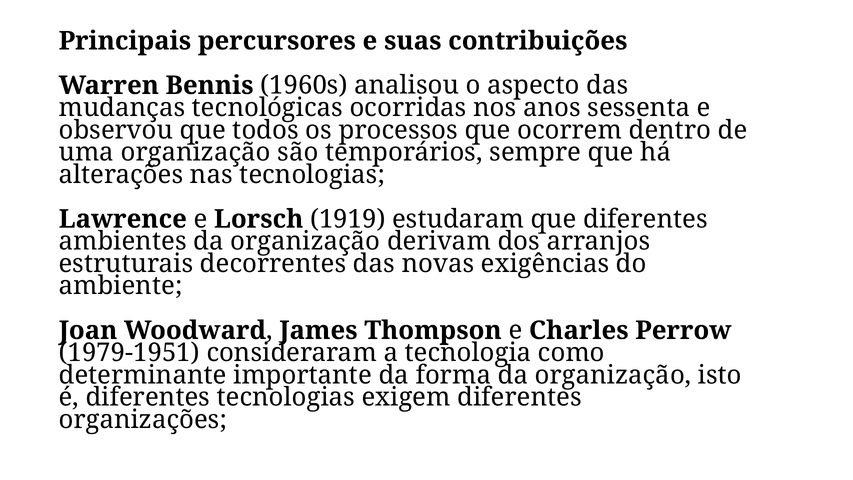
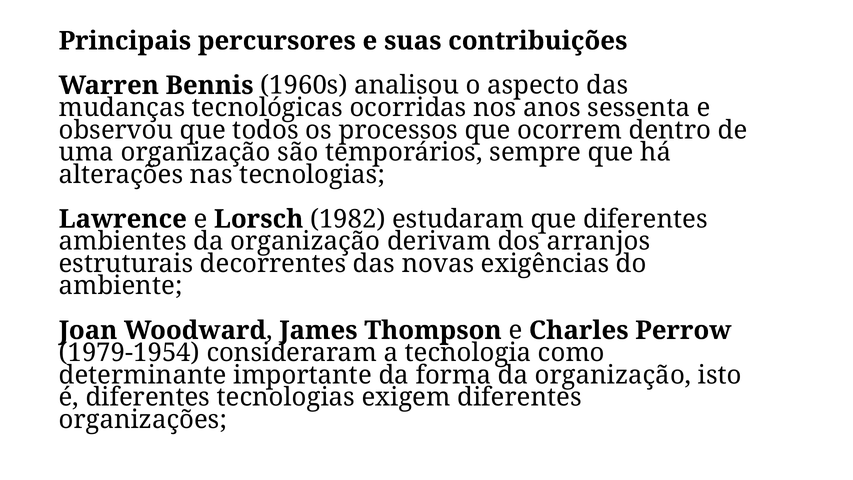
1919: 1919 -> 1982 (348, 219)
1979-1951: 1979-1951 -> 1979-1954 (129, 353)
